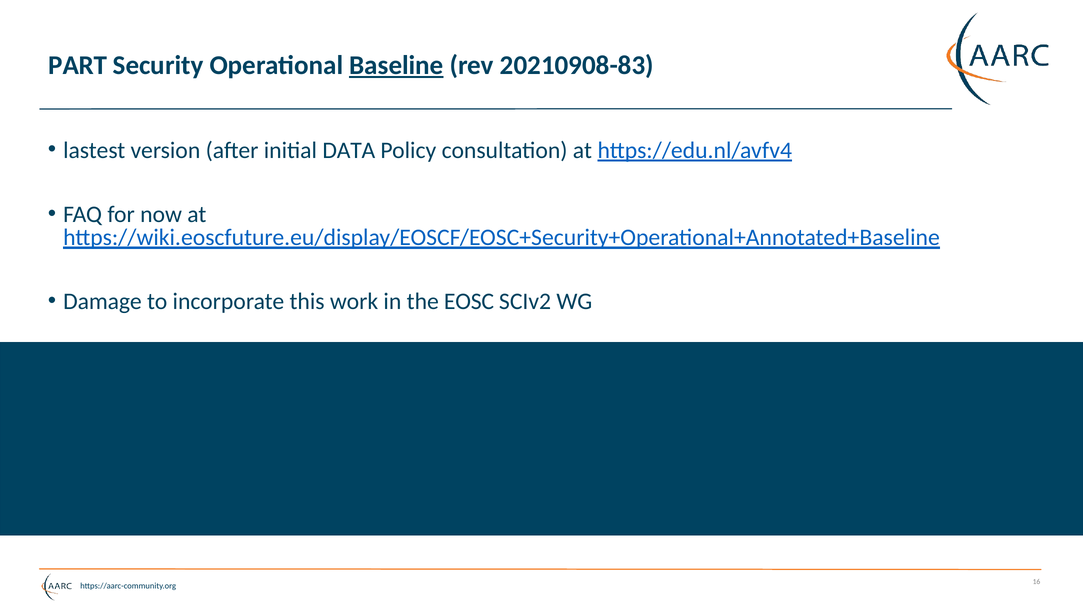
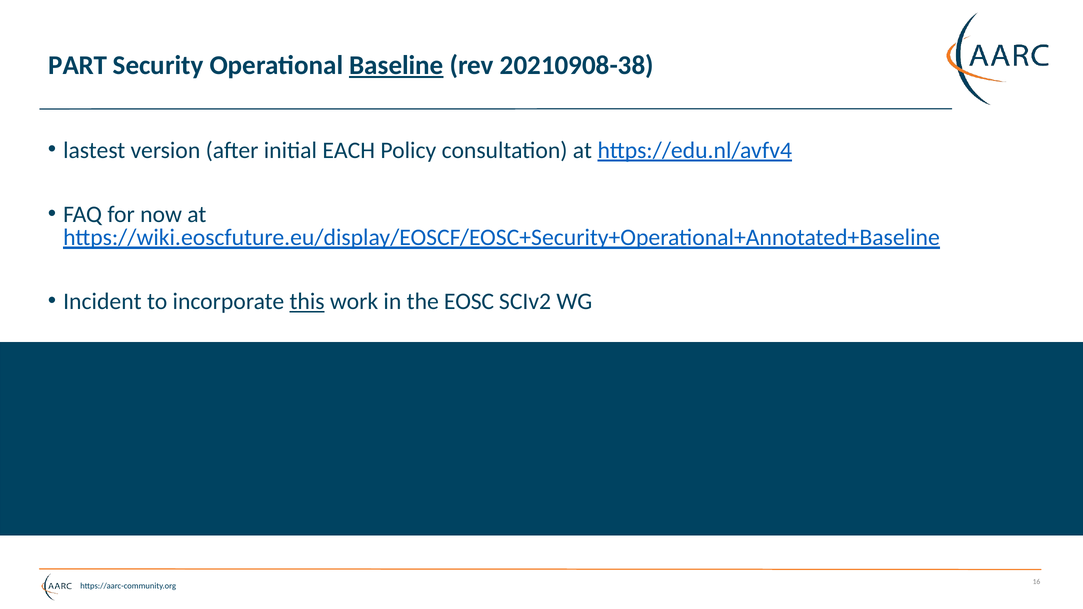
20210908-83: 20210908-83 -> 20210908-38 (577, 65)
DATA: DATA -> EACH (349, 150)
Damage: Damage -> Incident (102, 302)
this underline: none -> present (307, 302)
